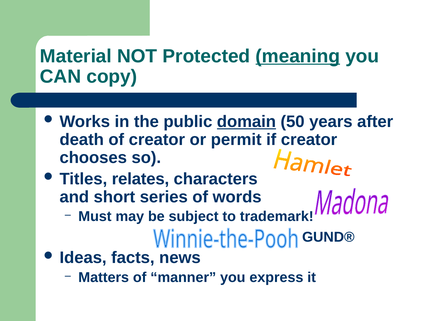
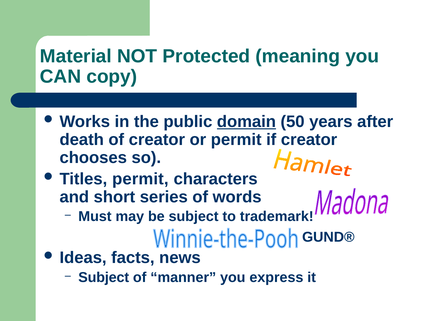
meaning underline: present -> none (298, 56)
Titles relates: relates -> permit (140, 179)
Matters: Matters -> Subject (104, 277)
